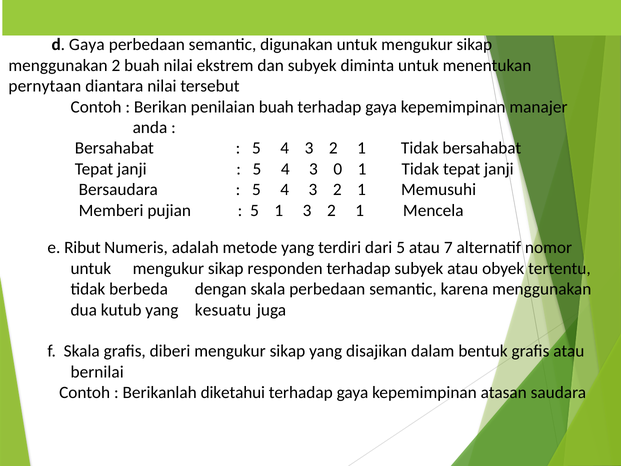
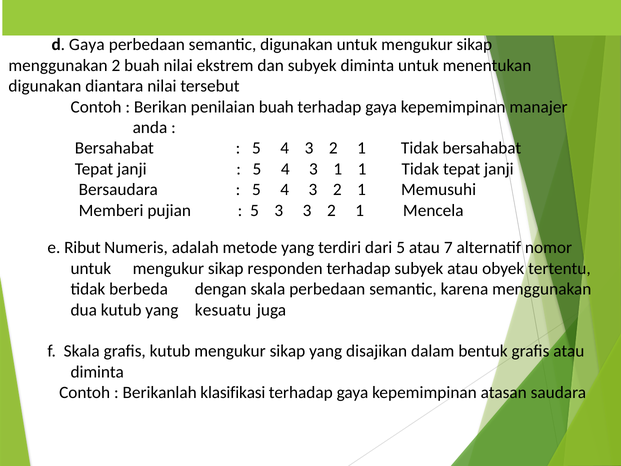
pernytaan: pernytaan -> digunakan (45, 86)
3 0: 0 -> 1 (338, 169)
5 1: 1 -> 3 (279, 210)
grafis diberi: diberi -> kutub (170, 351)
bernilai: bernilai -> diminta (97, 372)
diketahui: diketahui -> klasifikasi (233, 393)
